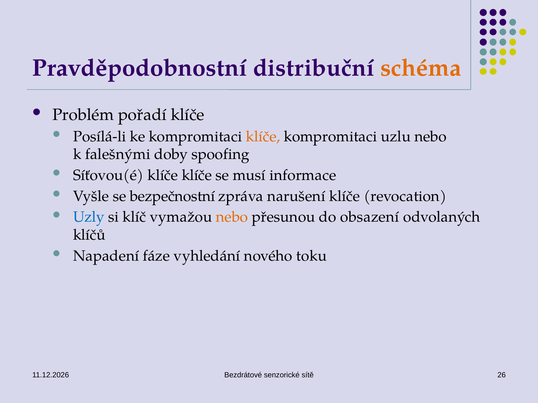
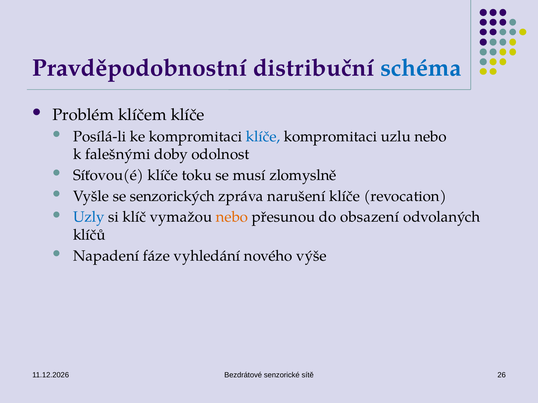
schéma colour: orange -> blue (421, 68)
pořadí: pořadí -> klíčem (142, 115)
klíče colour: orange -> blue (263, 137)
spoofing: spoofing -> odolnost (220, 155)
klíče klíče: klíče -> toku (197, 175)
informace: informace -> zlomyslně (303, 175)
bezpečnostní: bezpečnostní -> senzorických (172, 196)
toku: toku -> výše (311, 256)
